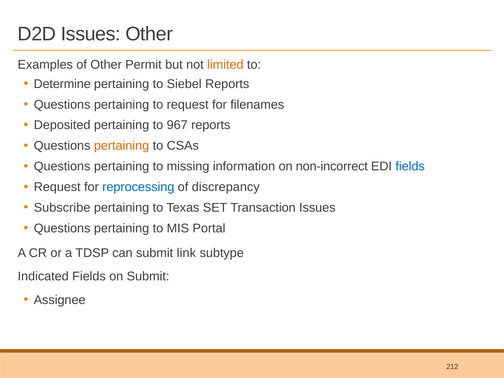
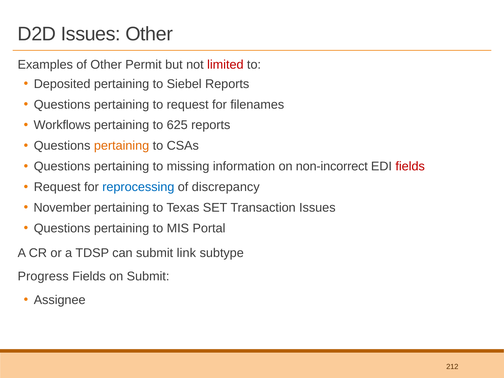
limited colour: orange -> red (225, 65)
Determine: Determine -> Deposited (62, 84)
Deposited: Deposited -> Workflows (62, 125)
967: 967 -> 625 (177, 125)
fields colour: blue -> red (410, 166)
Subscribe: Subscribe -> November (62, 208)
Indicated: Indicated -> Progress (43, 276)
